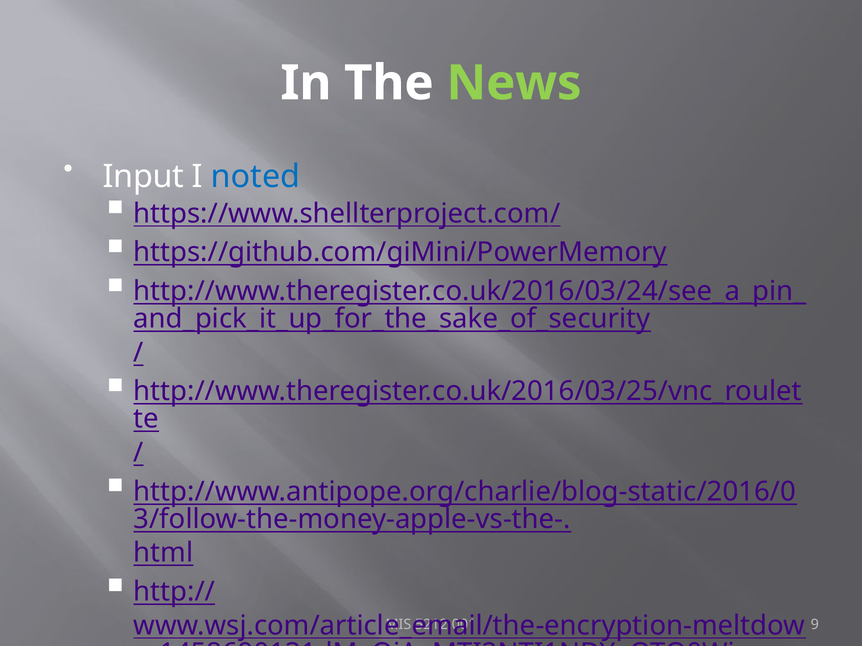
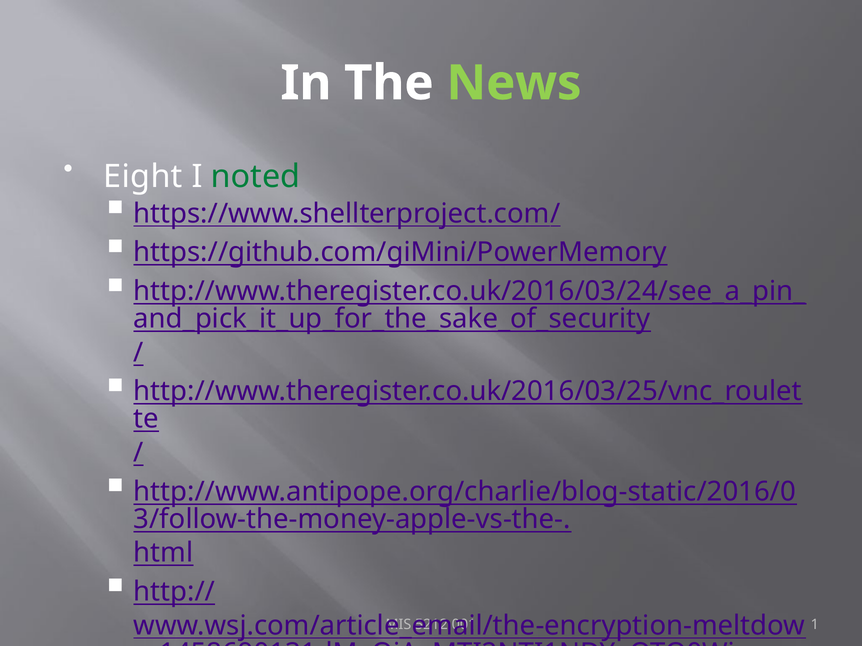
Input: Input -> Eight (143, 177)
noted colour: blue -> green (256, 177)
9: 9 -> 1 (815, 625)
